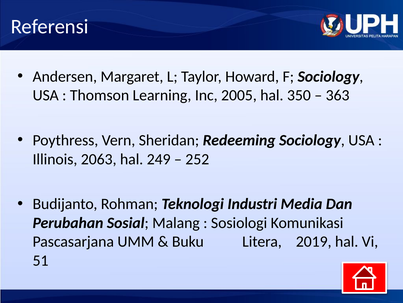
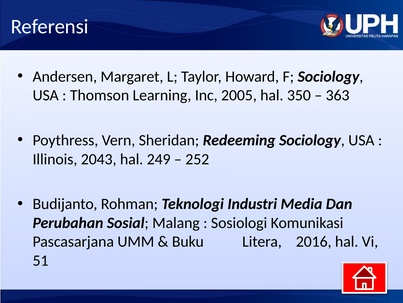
2063: 2063 -> 2043 (99, 159)
2019: 2019 -> 2016 (314, 241)
